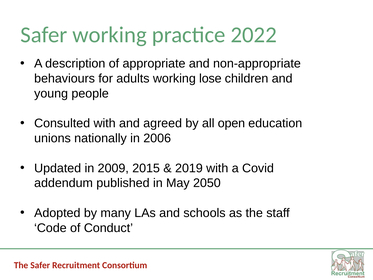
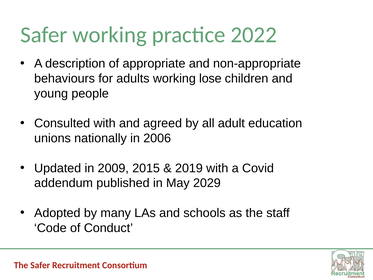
open: open -> adult (231, 123)
2050: 2050 -> 2029 (207, 183)
